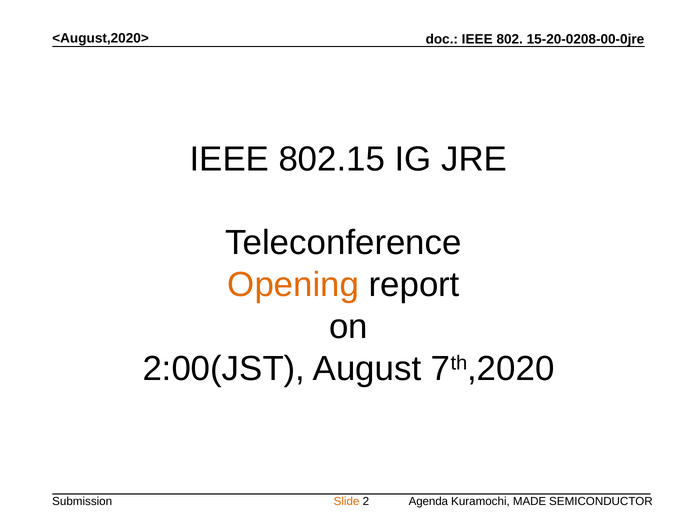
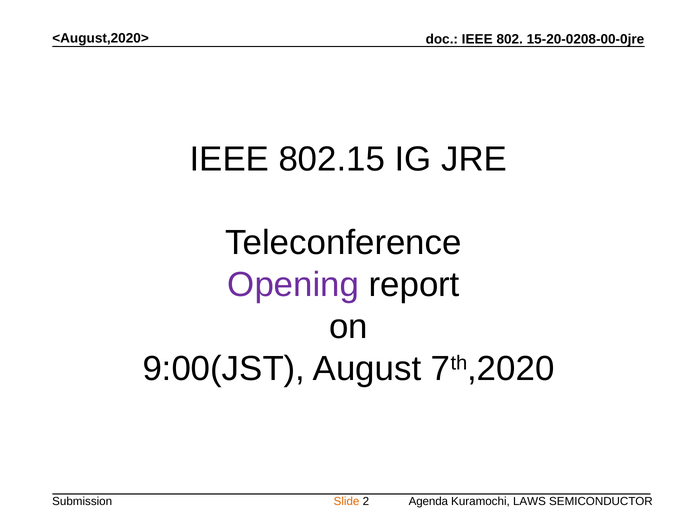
Opening colour: orange -> purple (293, 285)
2:00(JST: 2:00(JST -> 9:00(JST (224, 368)
MADE: MADE -> LAWS (529, 501)
